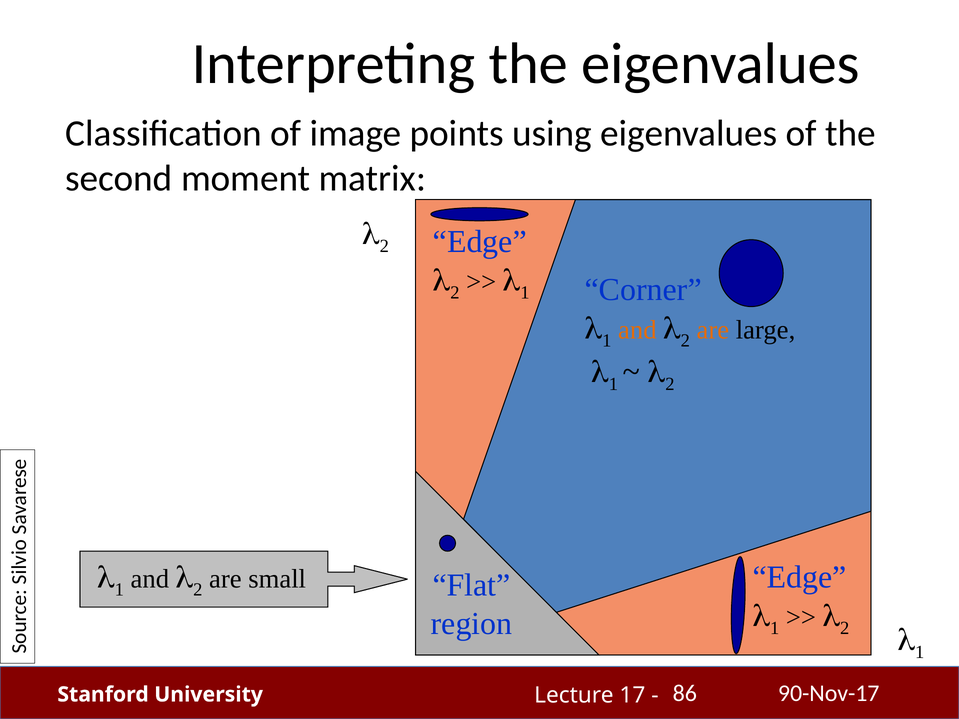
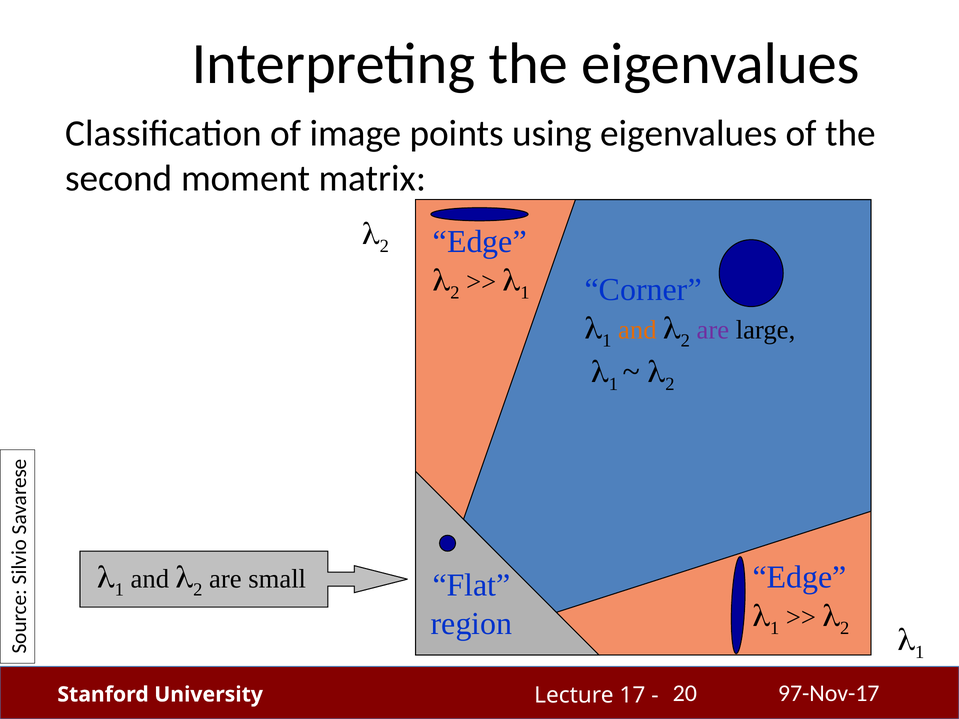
are colour: orange -> purple (713, 330)
90-Nov-17: 90-Nov-17 -> 97-Nov-17 (829, 694)
86: 86 -> 20 (685, 694)
